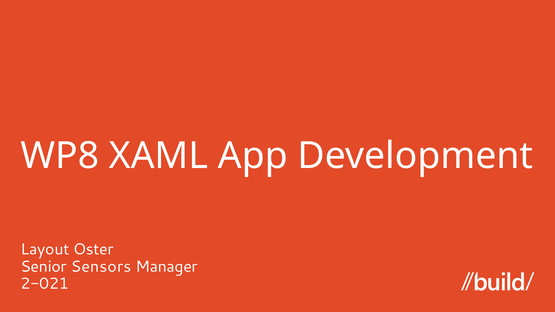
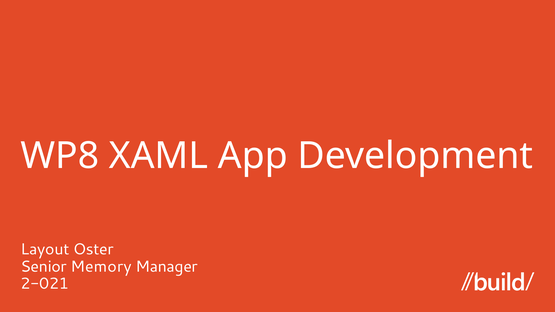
Sensors: Sensors -> Memory (101, 267)
